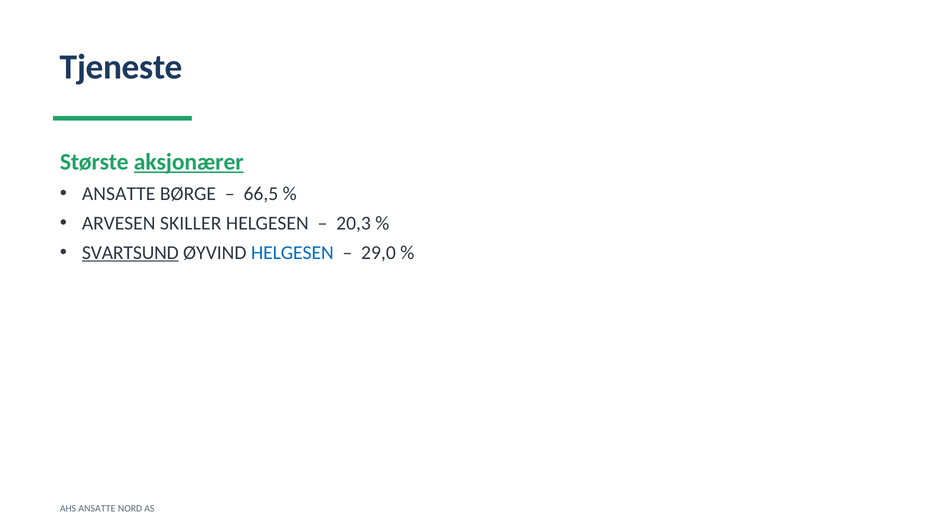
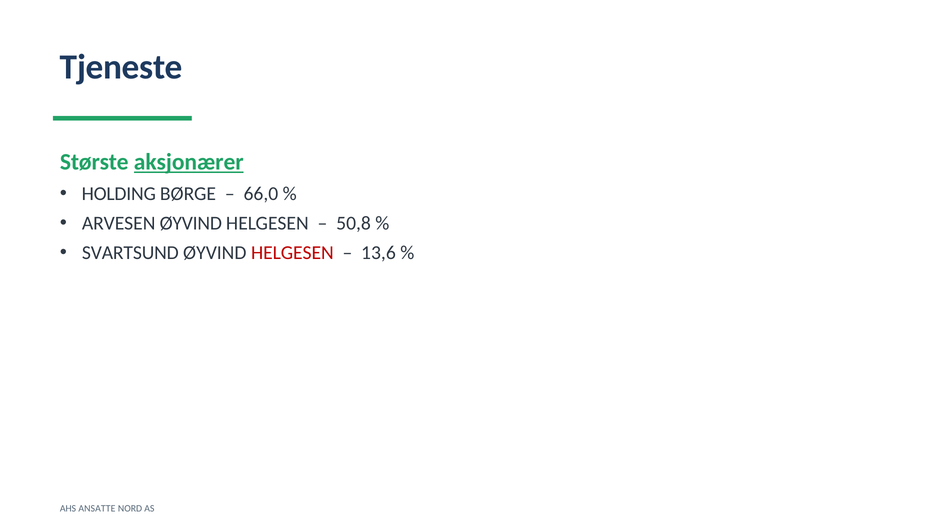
ANSATTE: ANSATTE -> HOLDING (119, 193)
66,5: 66,5 -> 66,0 (261, 193)
ARVESEN SKILLER: SKILLER -> ØYVIND (191, 223)
20,3: 20,3 -> 50,8 (354, 223)
SVARTSUND underline: present -> none (130, 252)
HELGESEN colour: blue -> red (292, 252)
29,0: 29,0 -> 13,6 (378, 252)
